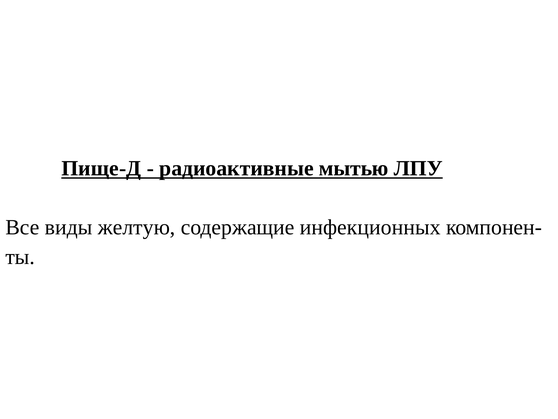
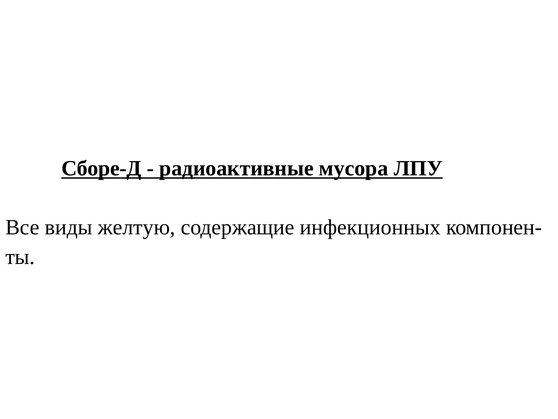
Пище-Д: Пище-Д -> Сборе-Д (101, 168)
мытью: мытью -> мусора (354, 168)
